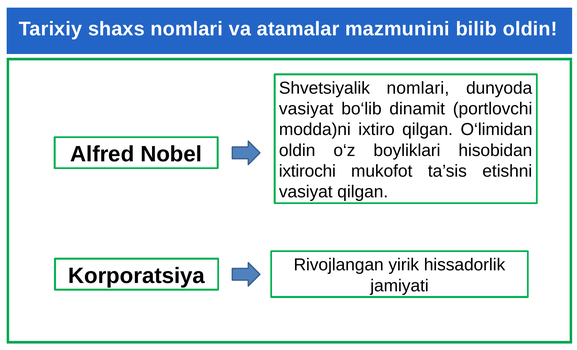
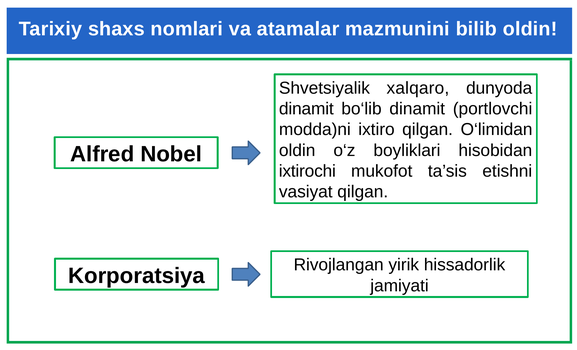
Shvetsiyalik nomlari: nomlari -> xalqaro (418, 88)
vasiyat: vasiyat -> dinamit (306, 109)
